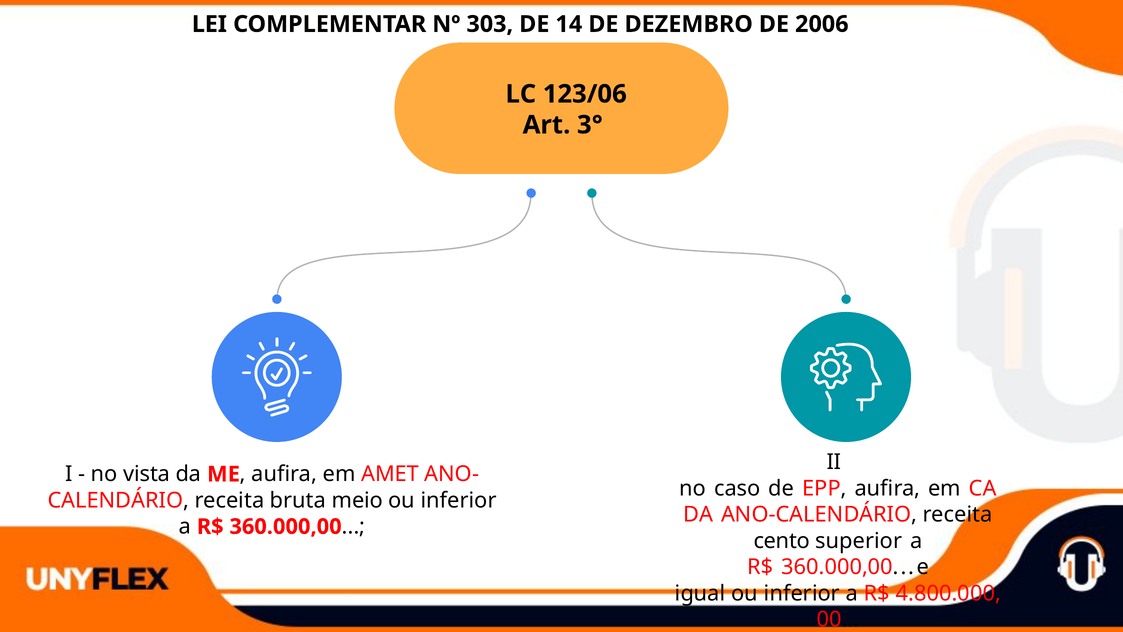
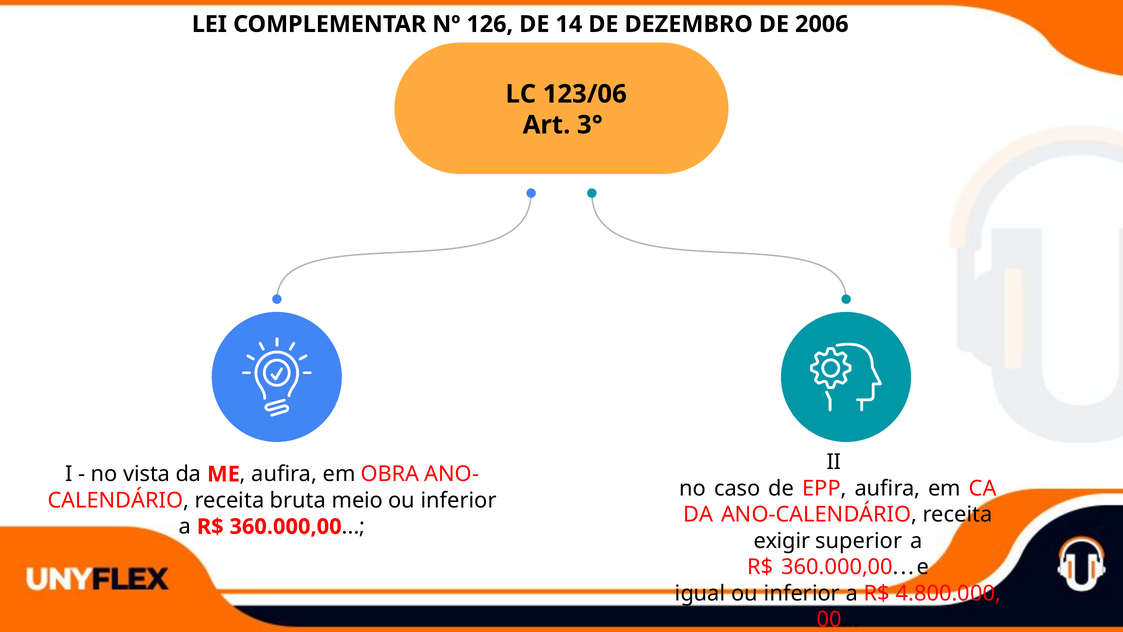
303: 303 -> 126 (490, 24)
AMET: AMET -> OBRA (390, 474)
cento: cento -> exigir (782, 541)
